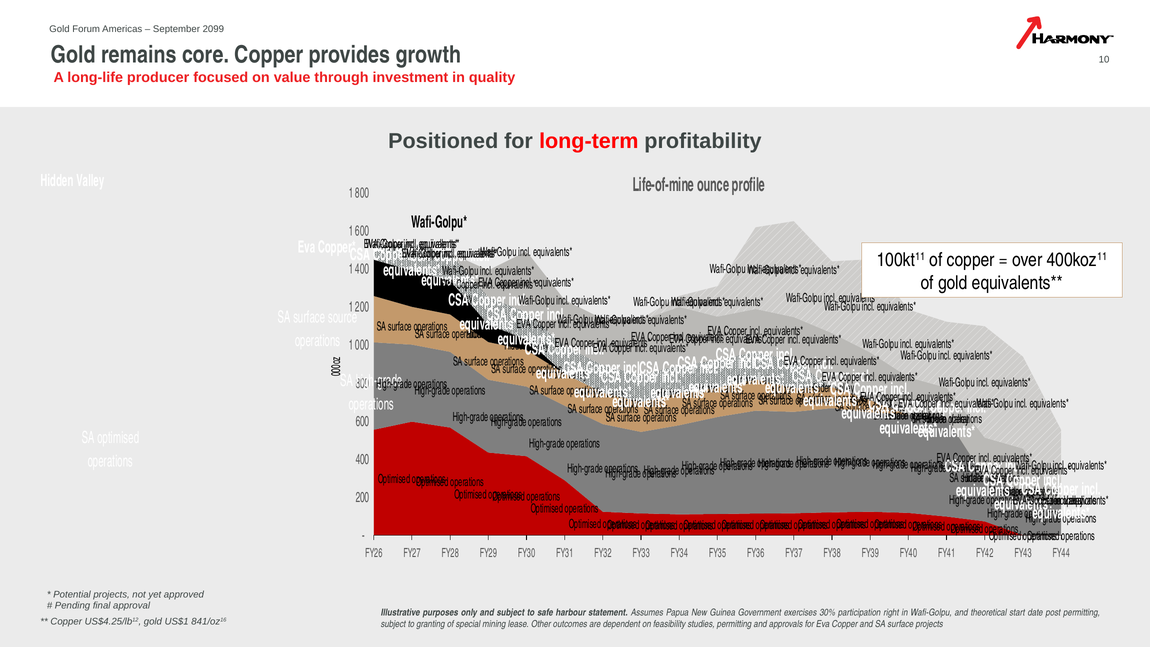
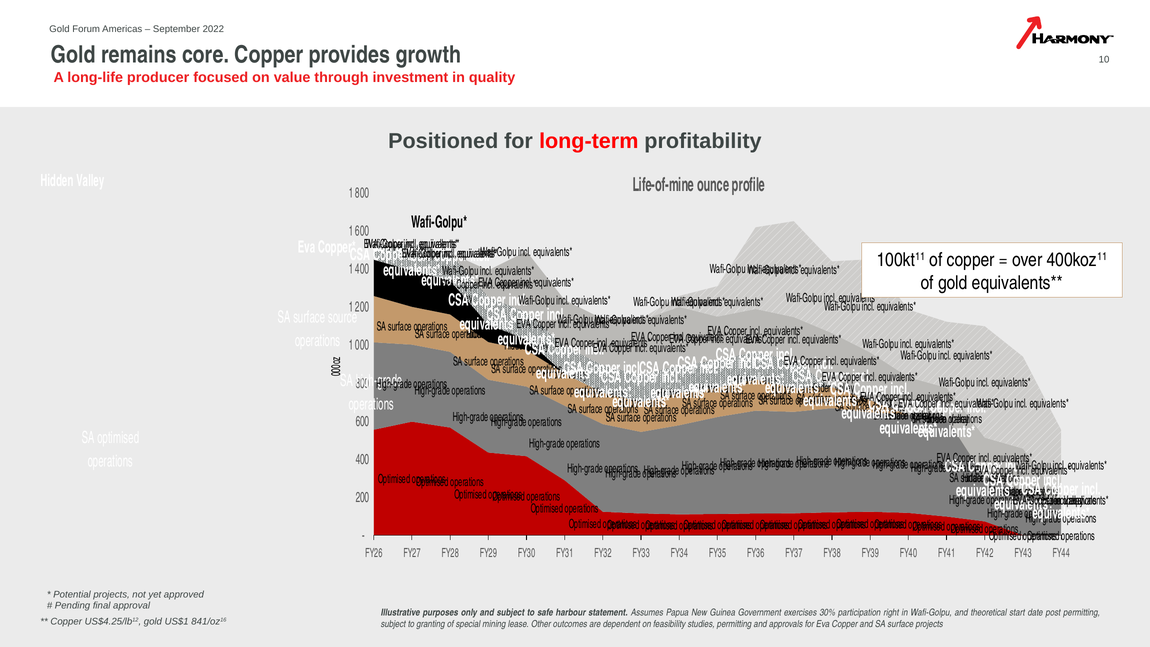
2099: 2099 -> 2022 (213, 29)
